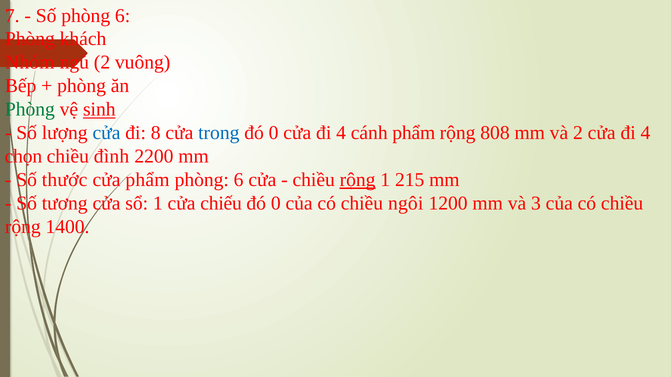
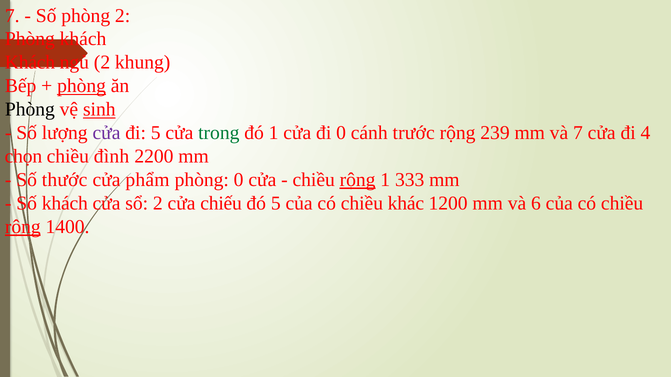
Số phòng 6: 6 -> 2 (123, 16)
Nhóm: Nhóm -> Khách (30, 63)
vuông: vuông -> khung (143, 63)
phòng underline: none -> present (82, 86)
Phòng colour: green -> black (30, 110)
cửa colour: blue -> purple (106, 133)
đi 8: 8 -> 5 (156, 133)
trong colour: blue -> green (219, 133)
0: 0 -> 1 (274, 133)
4: 4 -> 0 (341, 133)
cánh phẩm: phẩm -> trước (414, 133)
808: 808 -> 239 (495, 133)
và 2: 2 -> 7 (578, 133)
6: 6 -> 0 (239, 180)
215: 215 -> 333 (410, 180)
Số tương: tương -> khách (65, 204)
sổ 1: 1 -> 2 (158, 204)
0: 0 -> 5 (276, 204)
ngôi: ngôi -> khác (406, 204)
3: 3 -> 6 (536, 204)
rộng underline: none -> present (23, 227)
